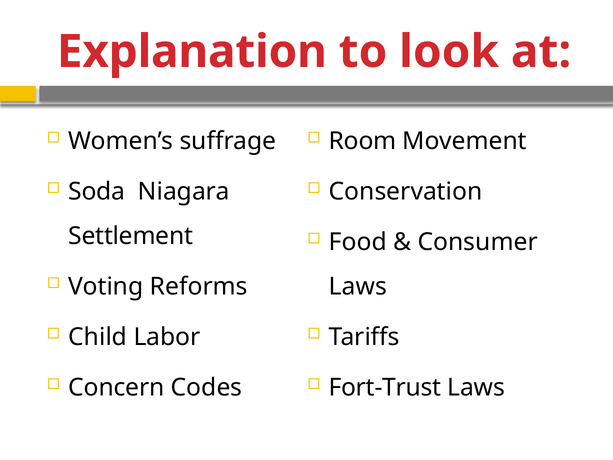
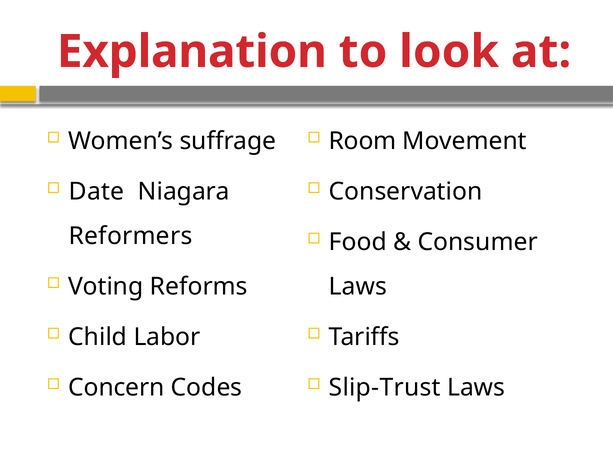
Soda: Soda -> Date (97, 191)
Settlement: Settlement -> Reformers (130, 236)
Fort-Trust: Fort-Trust -> Slip-Trust (385, 387)
